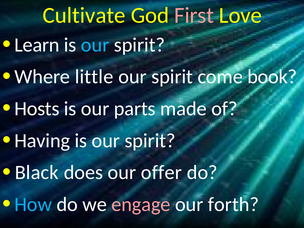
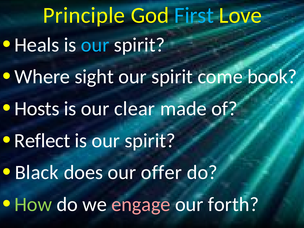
Cultivate: Cultivate -> Principle (84, 15)
First colour: pink -> light blue (194, 15)
Learn: Learn -> Heals (37, 45)
little: little -> sight (94, 77)
parts: parts -> clear (135, 109)
Having: Having -> Reflect (42, 141)
How colour: light blue -> light green (33, 204)
